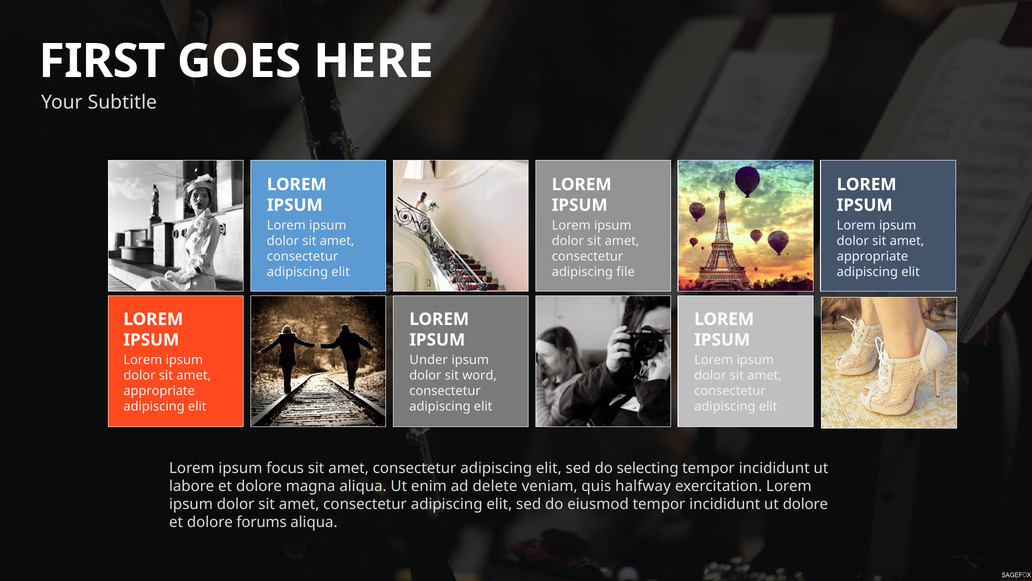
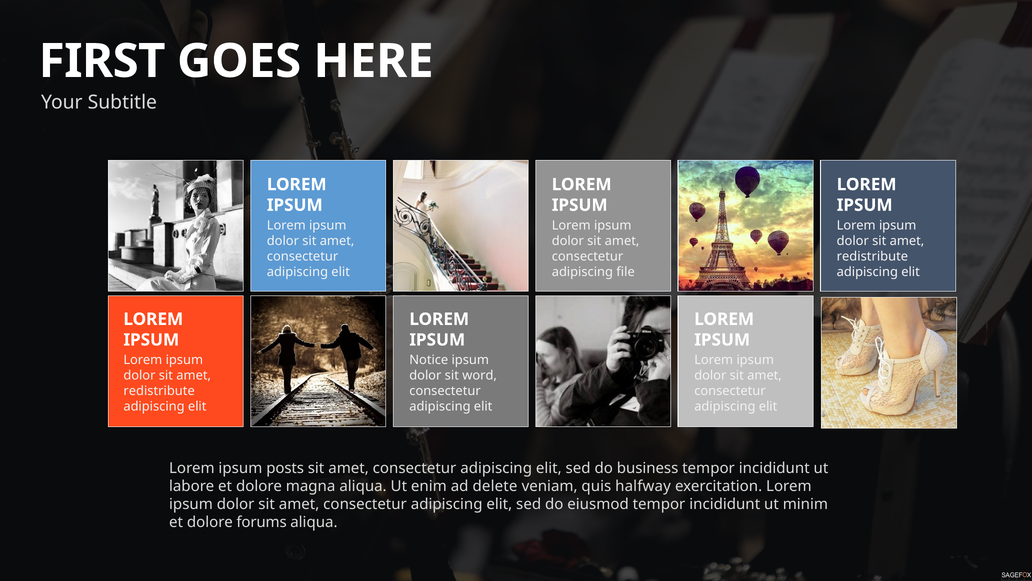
appropriate: appropriate -> redistribute (872, 256)
Under: Under -> Notice (429, 360)
appropriate: appropriate -> redistribute (159, 391)
focus: focus -> posts (285, 468)
selecting: selecting -> business (648, 468)
ut dolore: dolore -> minim (805, 504)
